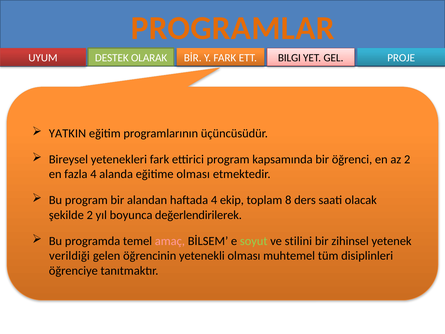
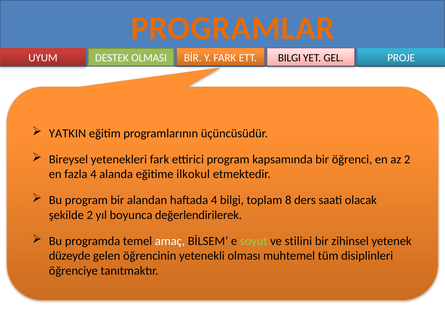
OLARAK: OLARAK -> OLMASI (149, 58)
eğitime olması: olması -> ilkokul (193, 174)
4 ekip: ekip -> bilgi (232, 200)
amaç colour: pink -> white (170, 241)
verildiği: verildiği -> düzeyde (70, 256)
